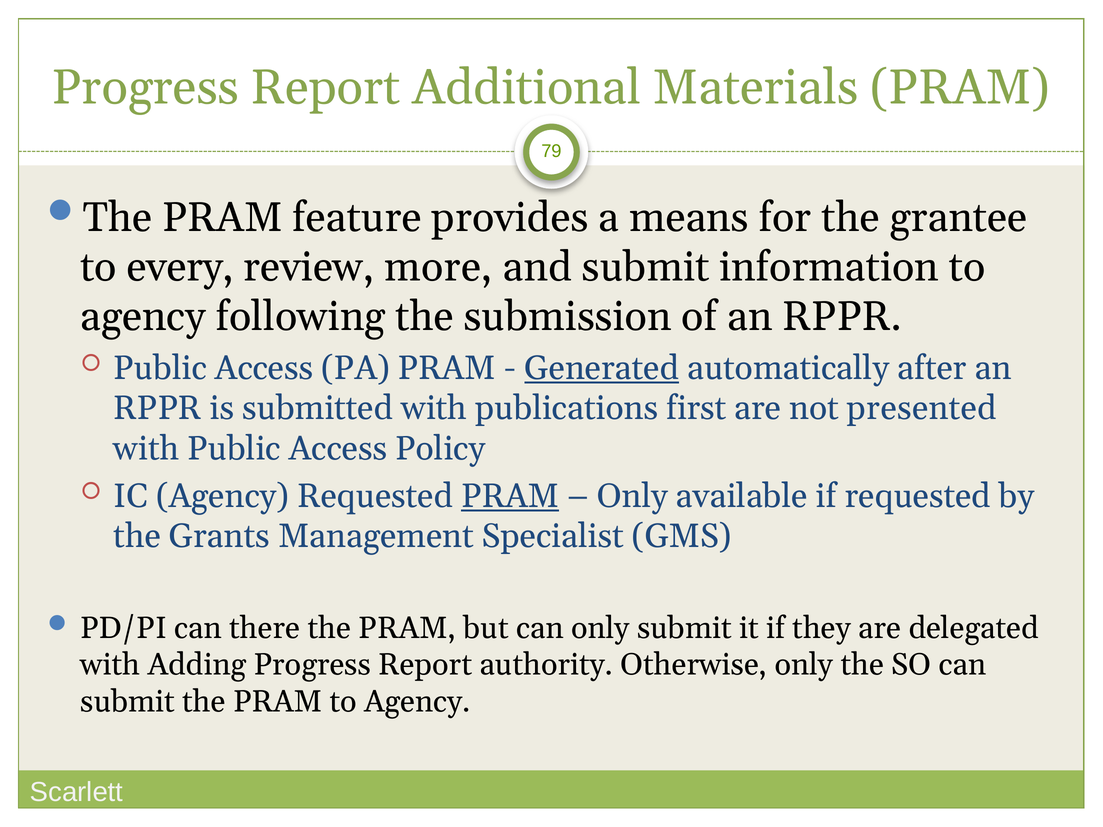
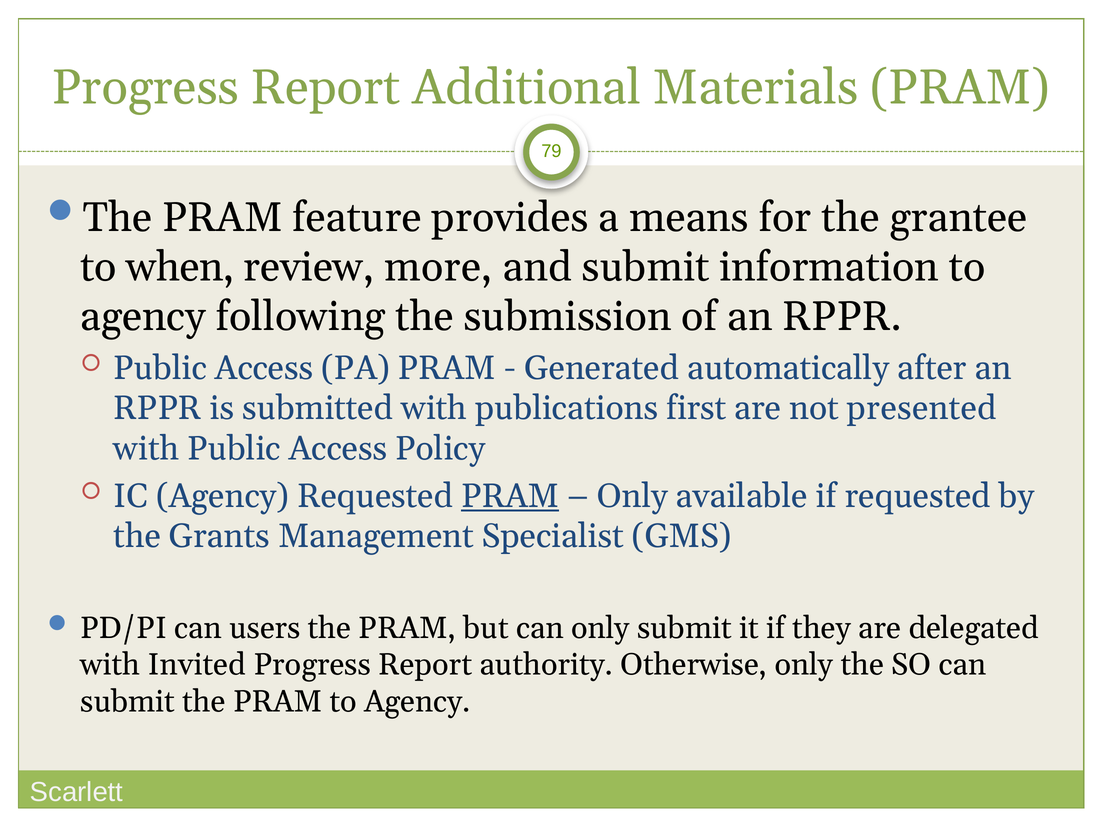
every: every -> when (180, 267)
Generated underline: present -> none (602, 368)
there: there -> users (265, 628)
Adding: Adding -> Invited (197, 665)
